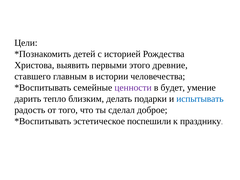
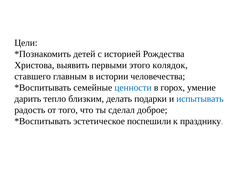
древние: древние -> колядок (170, 65)
ценности colour: purple -> blue (133, 88)
будет: будет -> горох (173, 88)
